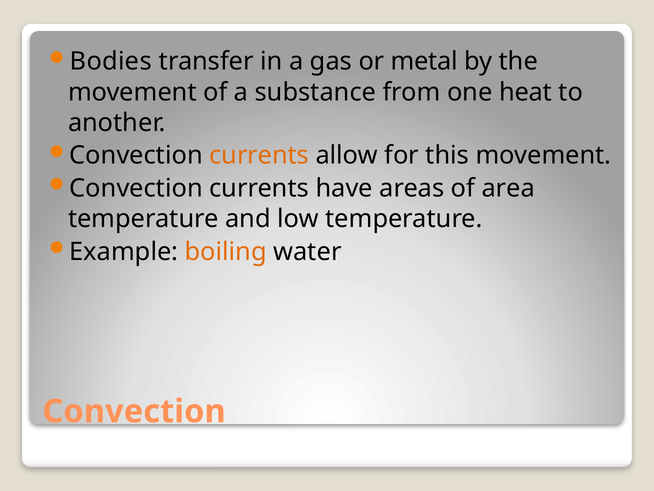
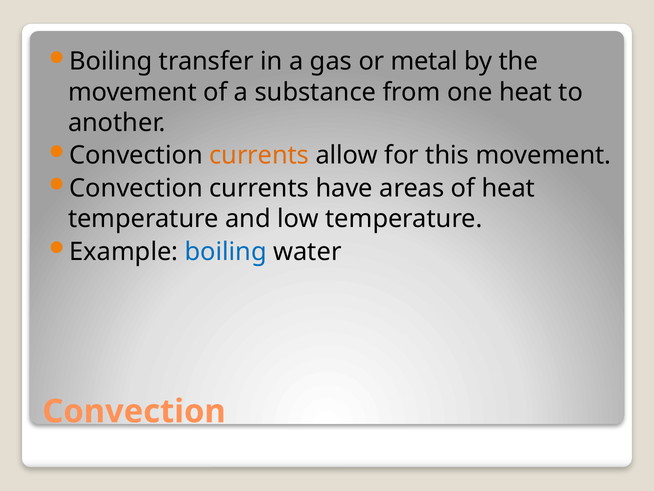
Bodies: Bodies -> Boiling (111, 62)
of area: area -> heat (508, 188)
boiling colour: orange -> blue (226, 252)
